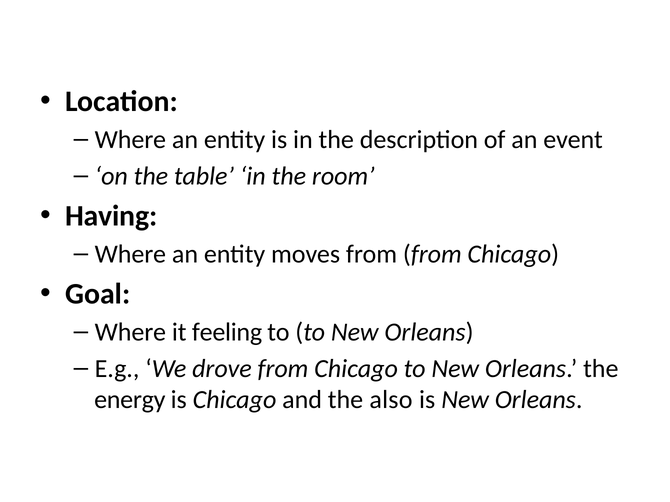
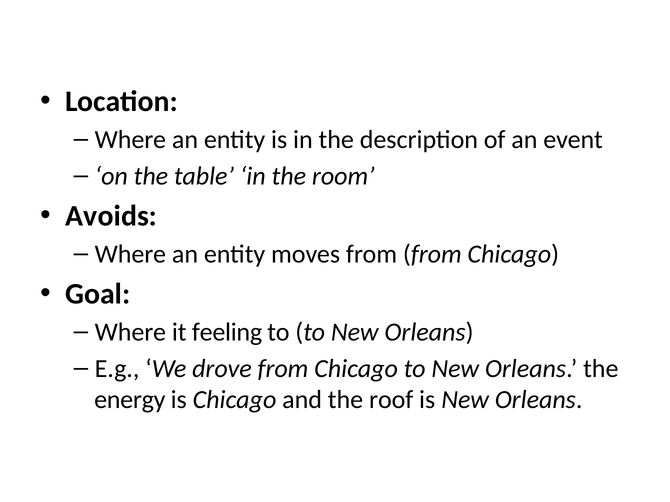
Having: Having -> Avoids (111, 216)
also: also -> roof (391, 400)
